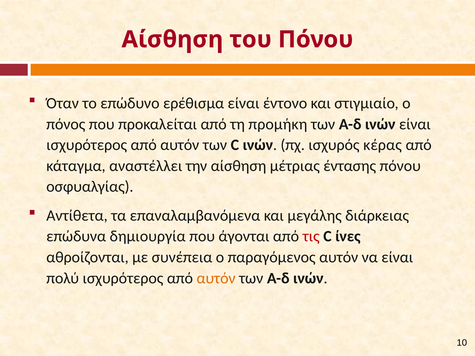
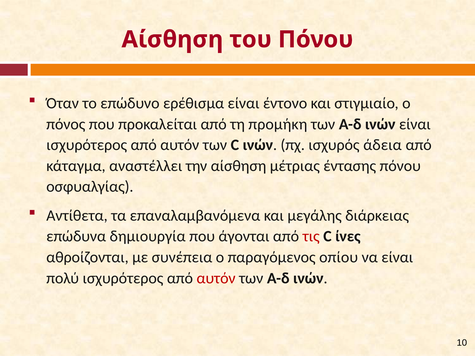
κέρας: κέρας -> άδεια (382, 145)
παραγόμενος αυτόν: αυτόν -> οπίου (339, 257)
αυτόν colour: orange -> red (216, 278)
